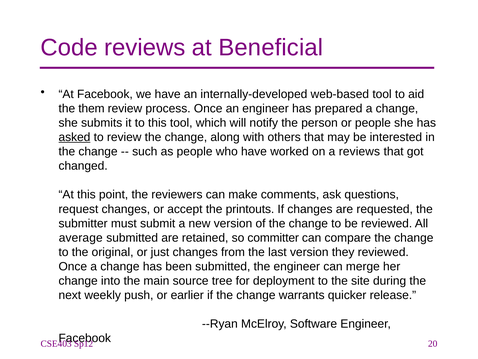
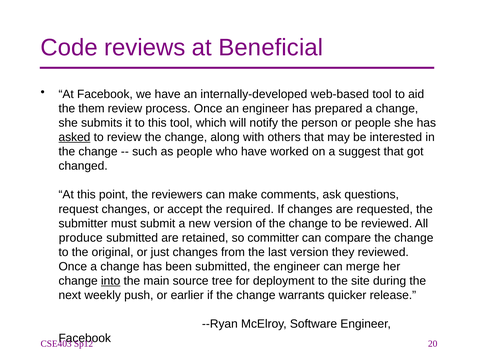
a reviews: reviews -> suggest (359, 151)
printouts: printouts -> required (250, 209)
average: average -> produce (81, 237)
into underline: none -> present (111, 280)
